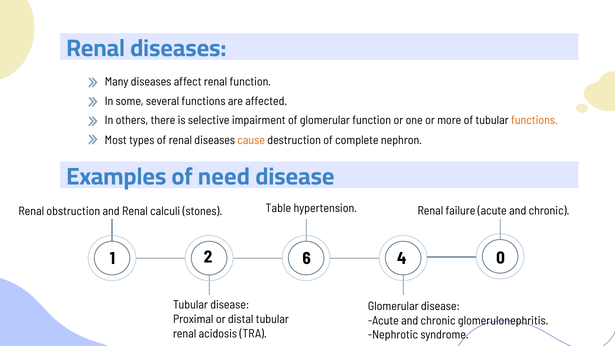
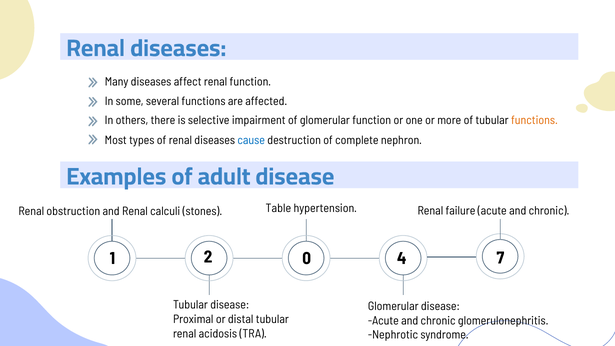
cause colour: orange -> blue (251, 140)
need: need -> adult (224, 176)
6: 6 -> 0 (307, 259)
0: 0 -> 7 (500, 258)
